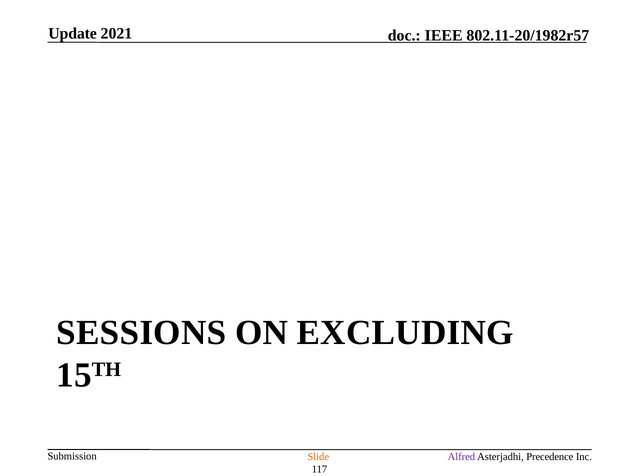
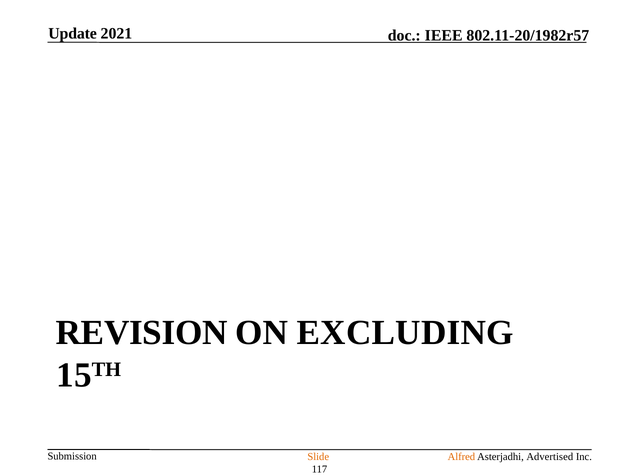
SESSIONS: SESSIONS -> REVISION (142, 332)
Alfred colour: purple -> orange (461, 456)
Precedence: Precedence -> Advertised (550, 456)
